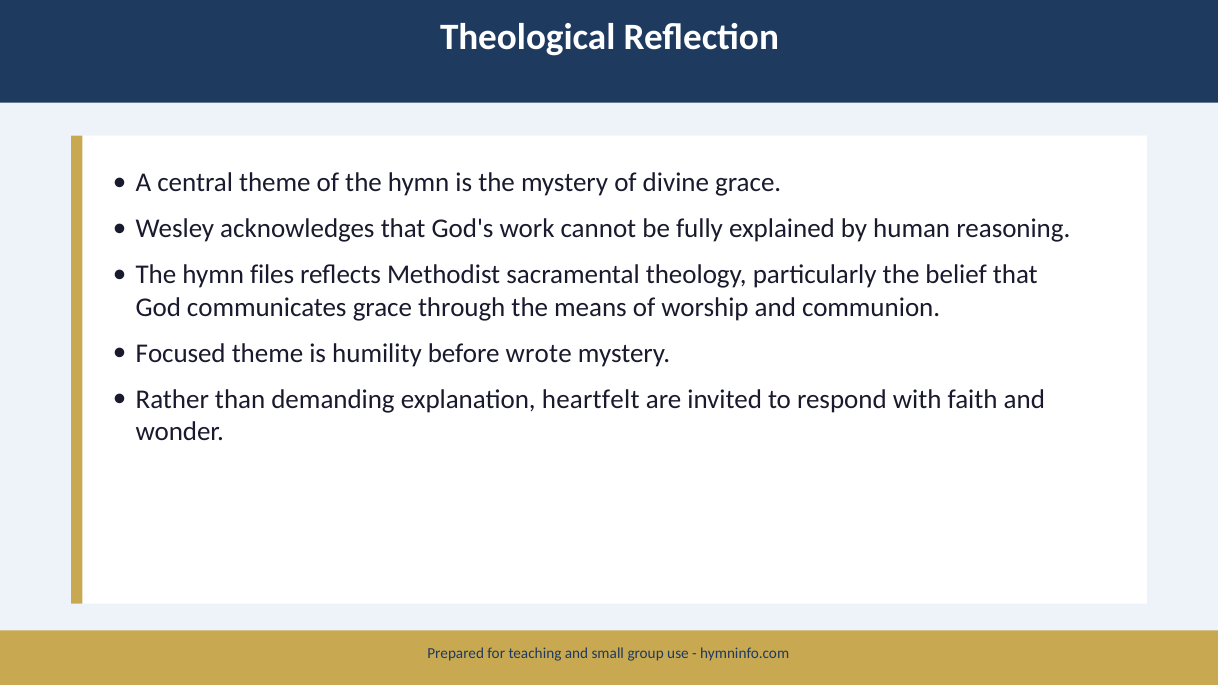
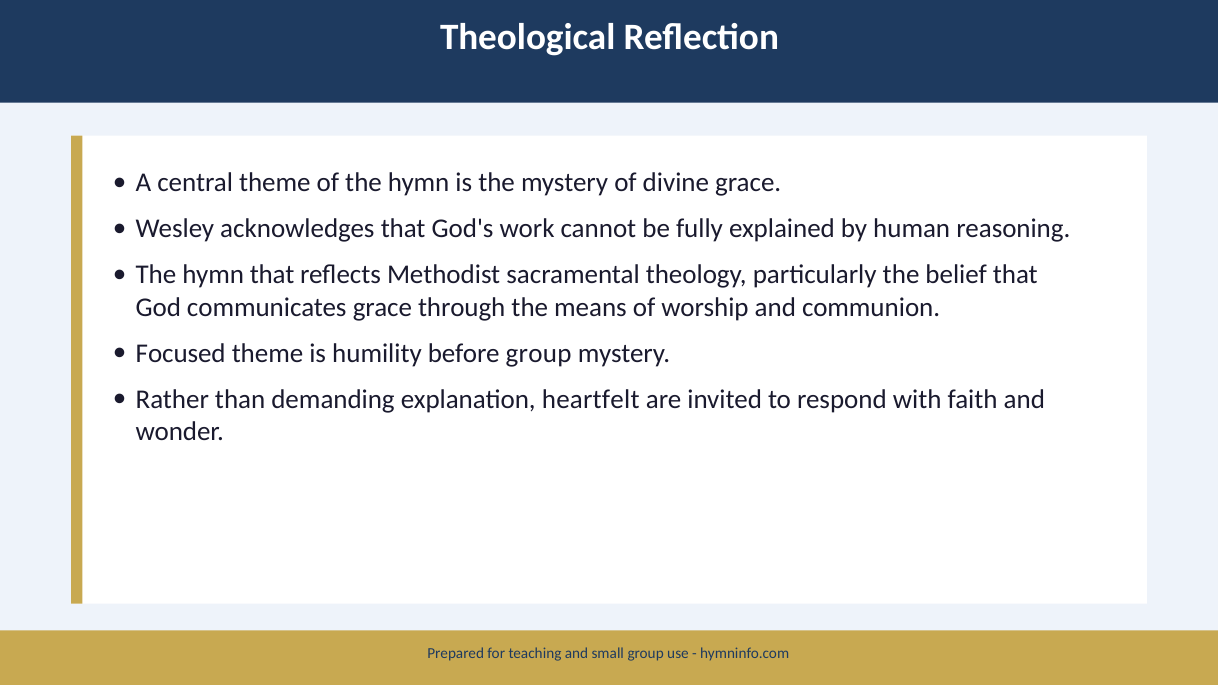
hymn files: files -> that (272, 275)
before wrote: wrote -> group (539, 354)
